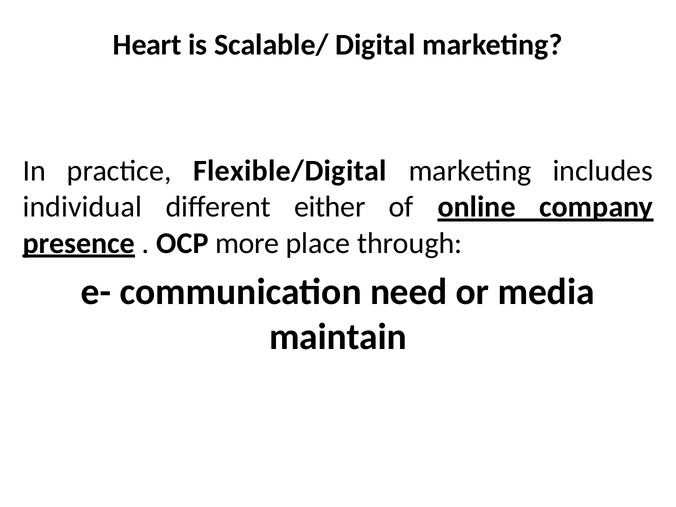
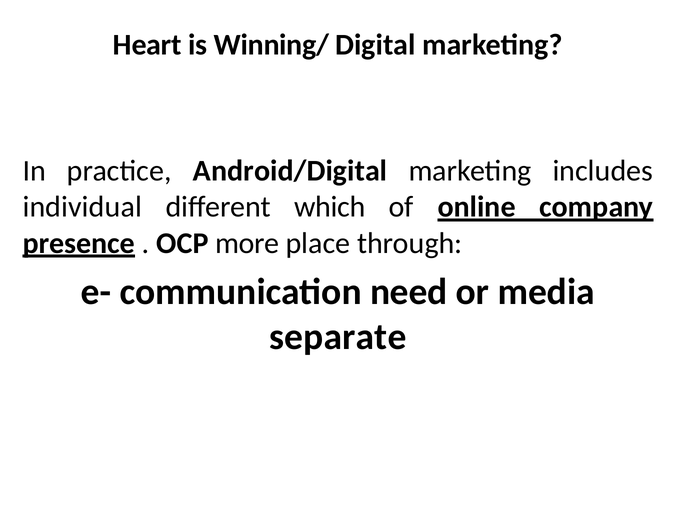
Scalable/: Scalable/ -> Winning/ (271, 45)
Flexible/Digital: Flexible/Digital -> Android/Digital (290, 171)
either: either -> which (330, 207)
maintain: maintain -> separate (338, 337)
